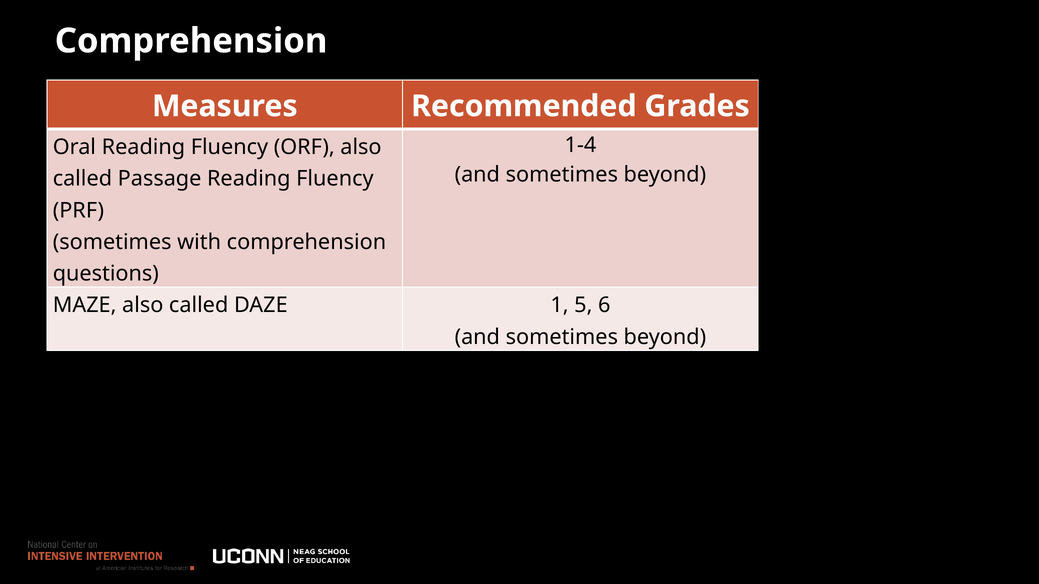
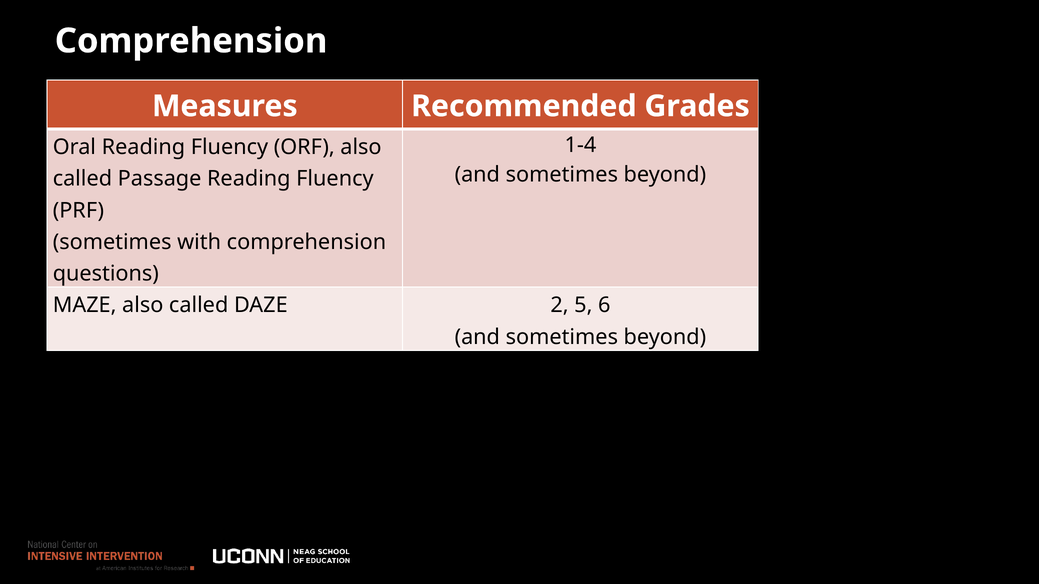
1: 1 -> 2 (560, 306)
